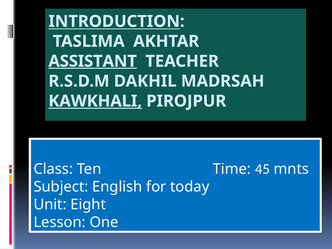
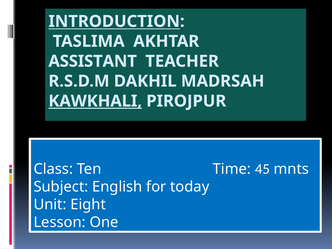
ASSISTANT underline: present -> none (93, 61)
